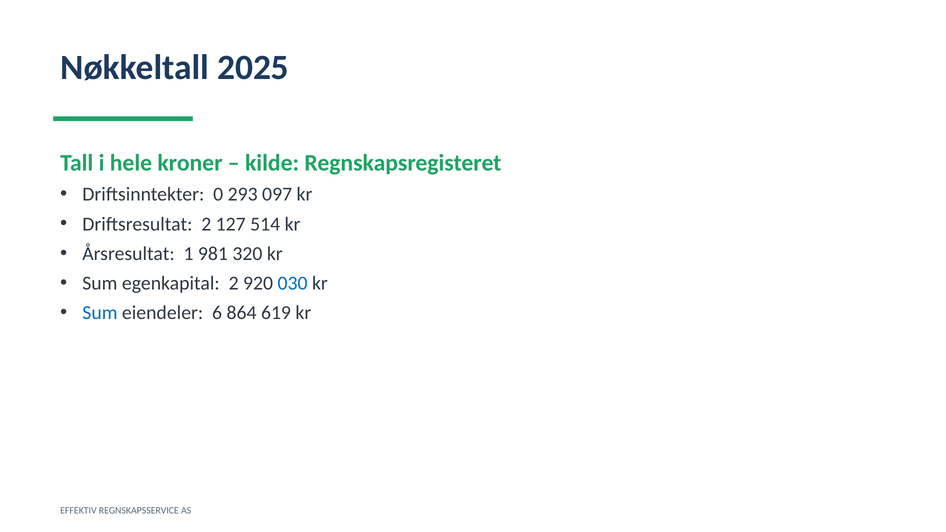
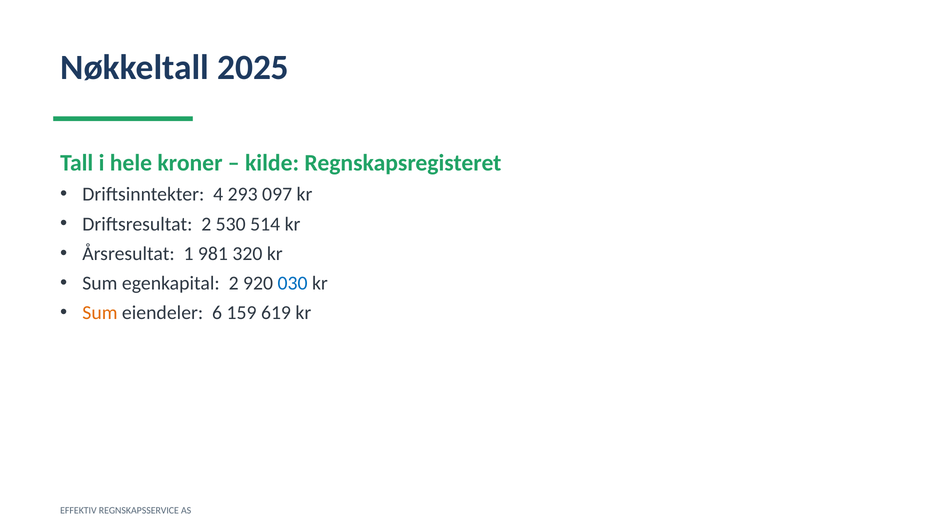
0: 0 -> 4 (218, 195)
127: 127 -> 530 (231, 224)
Sum colour: blue -> orange (100, 313)
864: 864 -> 159 (242, 313)
